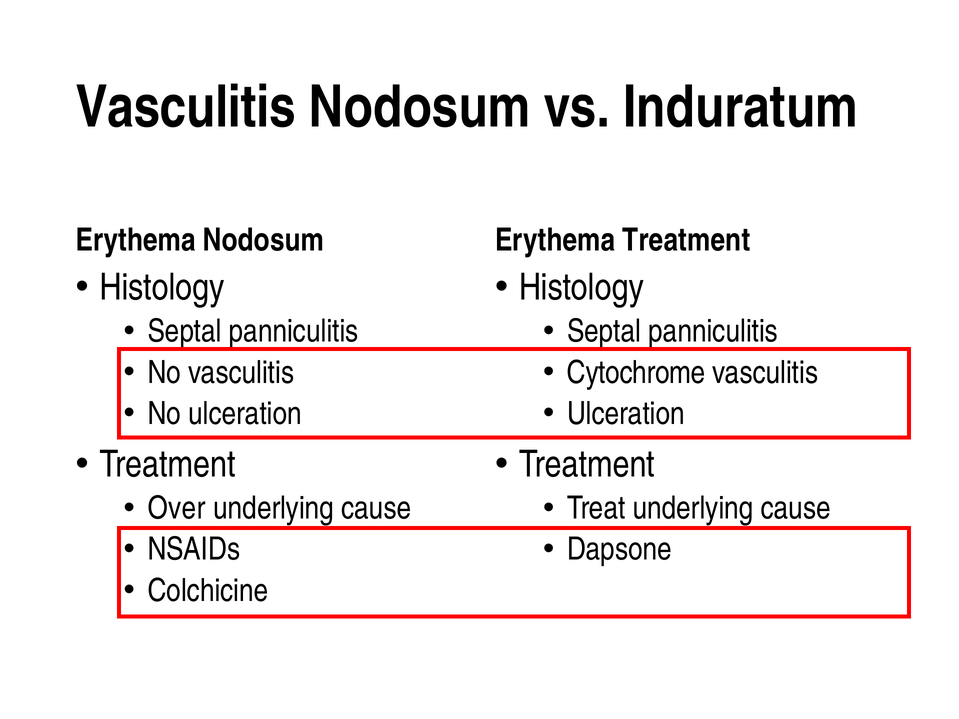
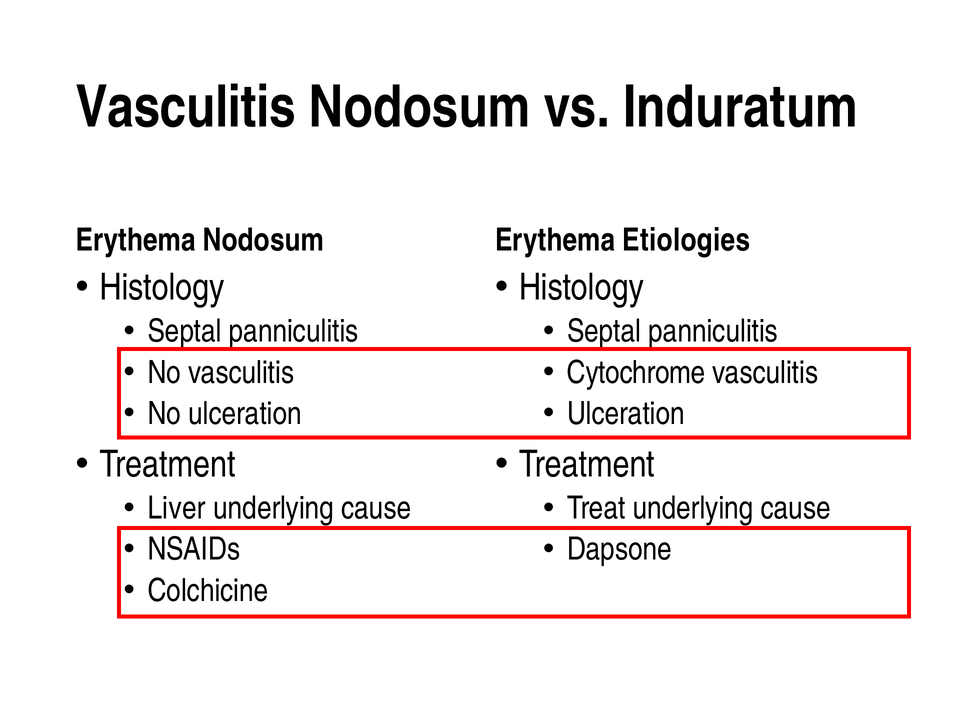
Erythema Treatment: Treatment -> Etiologies (686, 240)
Over: Over -> Liver (177, 508)
